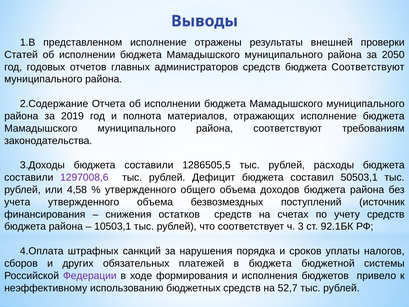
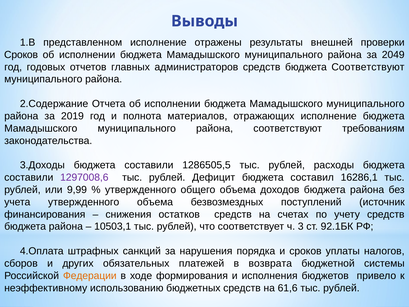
Статей: Статей -> Сроков (21, 55)
2050: 2050 -> 2049 (393, 55)
50503,1: 50503,1 -> 16286,1 (359, 177)
4,58: 4,58 -> 9,99 (77, 190)
в бюджета: бюджета -> возврата (270, 263)
Федерации colour: purple -> orange (90, 276)
52,7: 52,7 -> 61,6 (288, 288)
